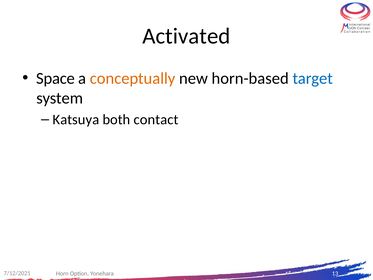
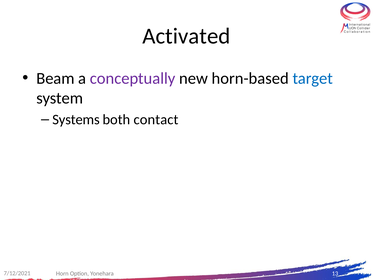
Space: Space -> Beam (55, 78)
conceptually colour: orange -> purple (133, 78)
Katsuya: Katsuya -> Systems (76, 120)
